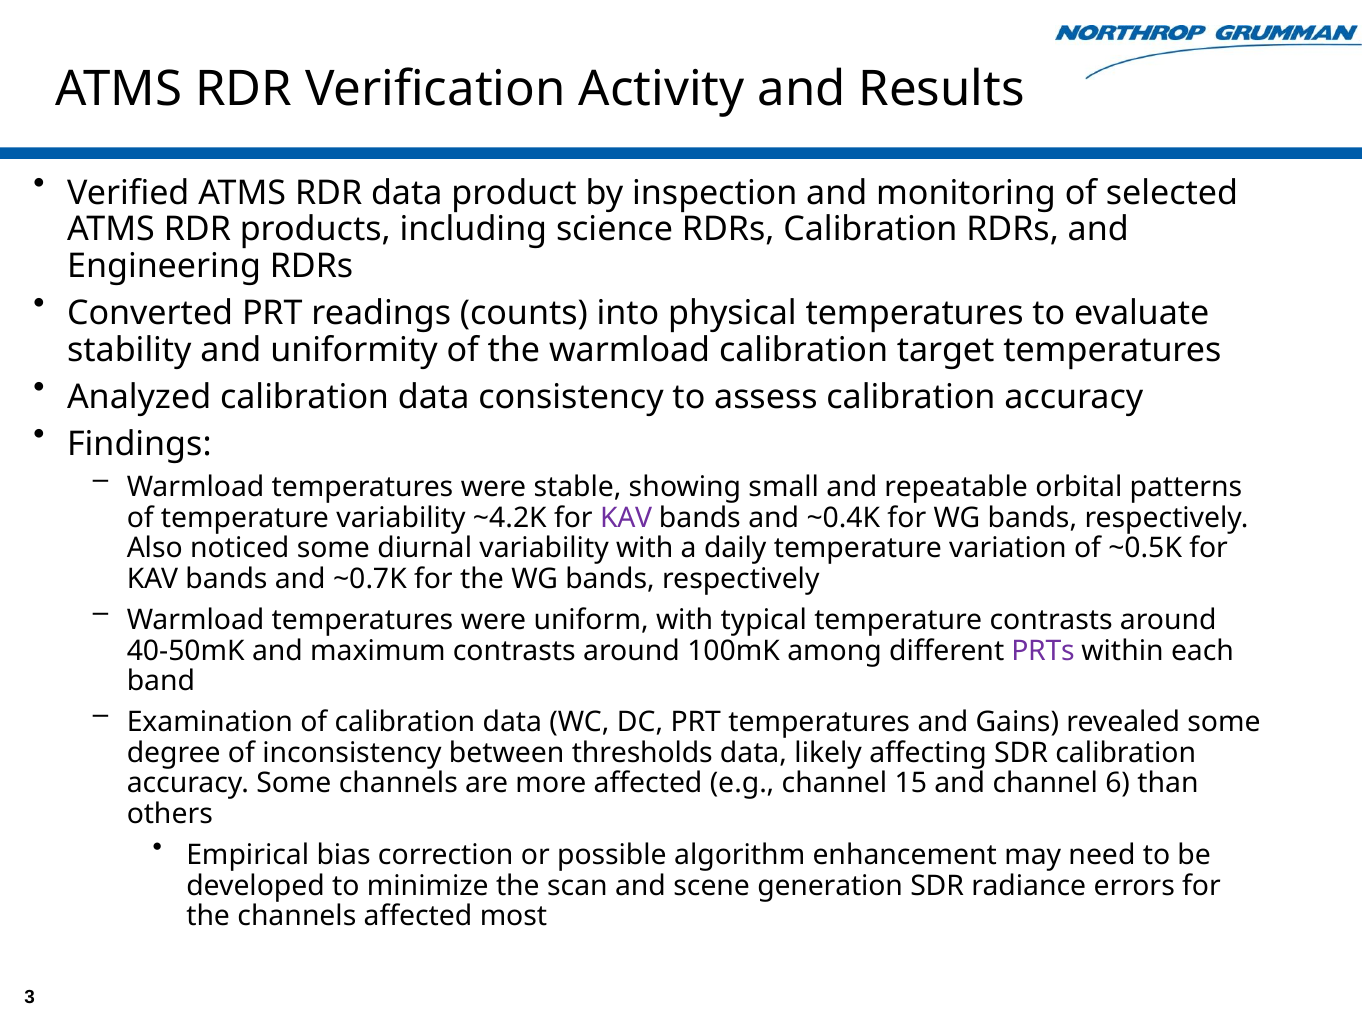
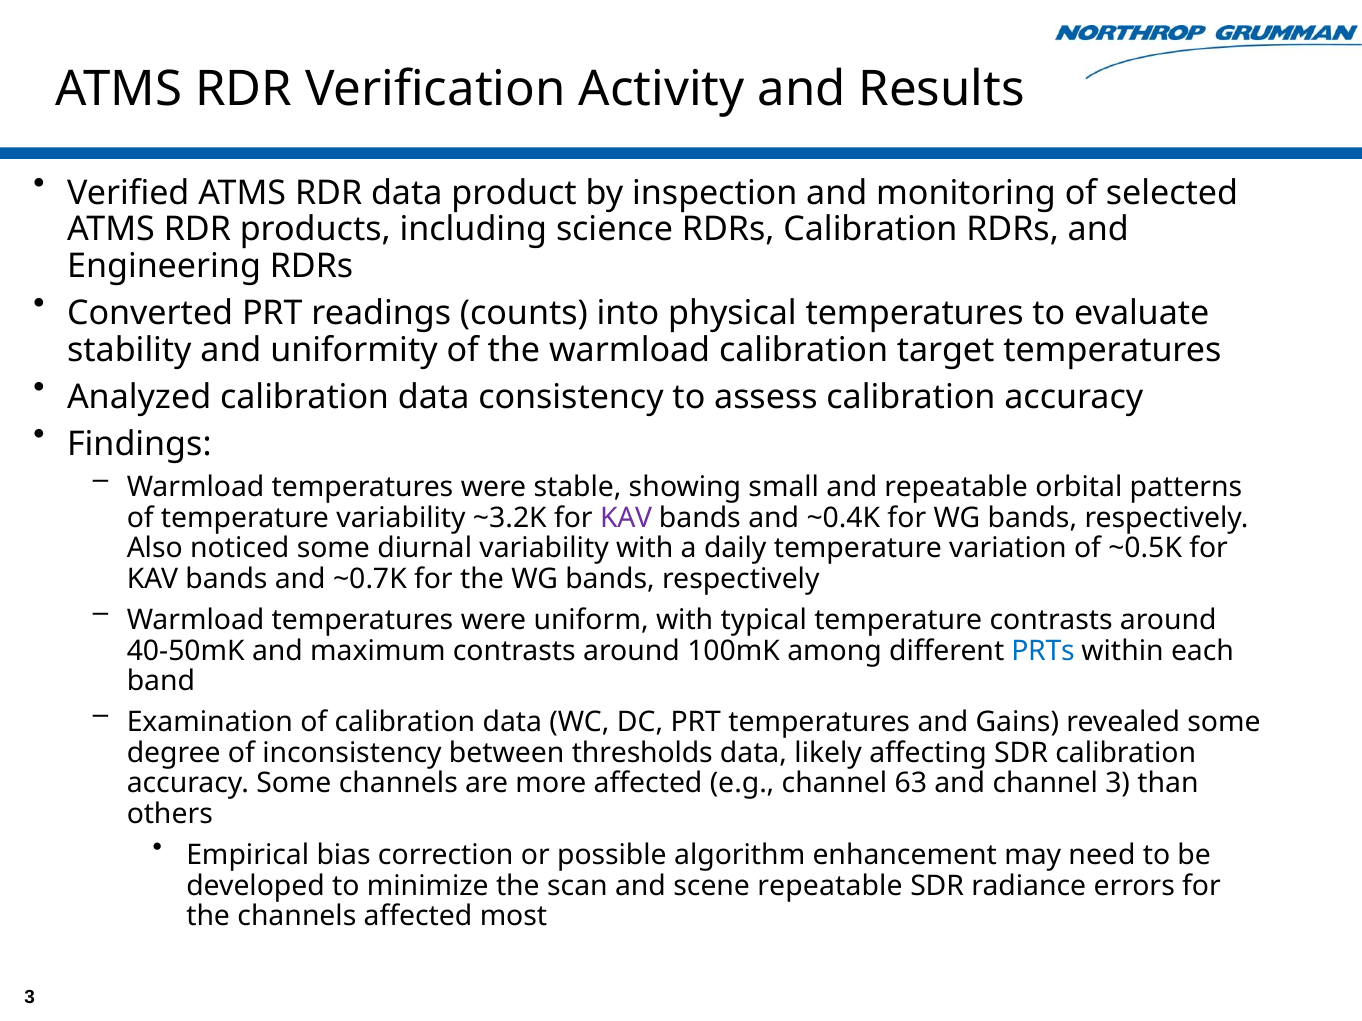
~4.2K: ~4.2K -> ~3.2K (510, 518)
PRTs colour: purple -> blue (1043, 651)
15: 15 -> 63 (911, 784)
channel 6: 6 -> 3 (1118, 784)
scene generation: generation -> repeatable (830, 886)
